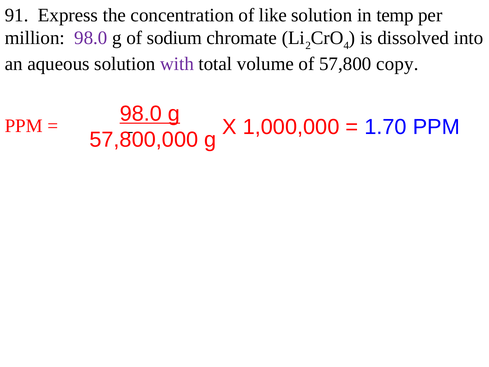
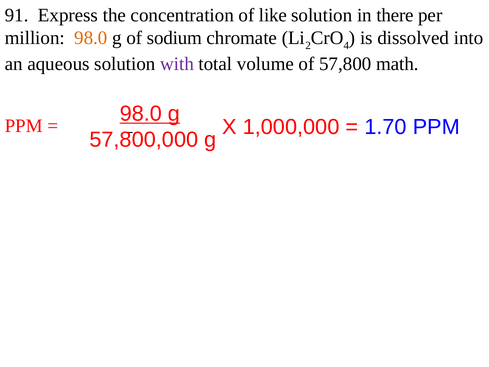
temp: temp -> there (395, 15)
98.0 colour: purple -> orange (91, 38)
copy: copy -> math (397, 64)
